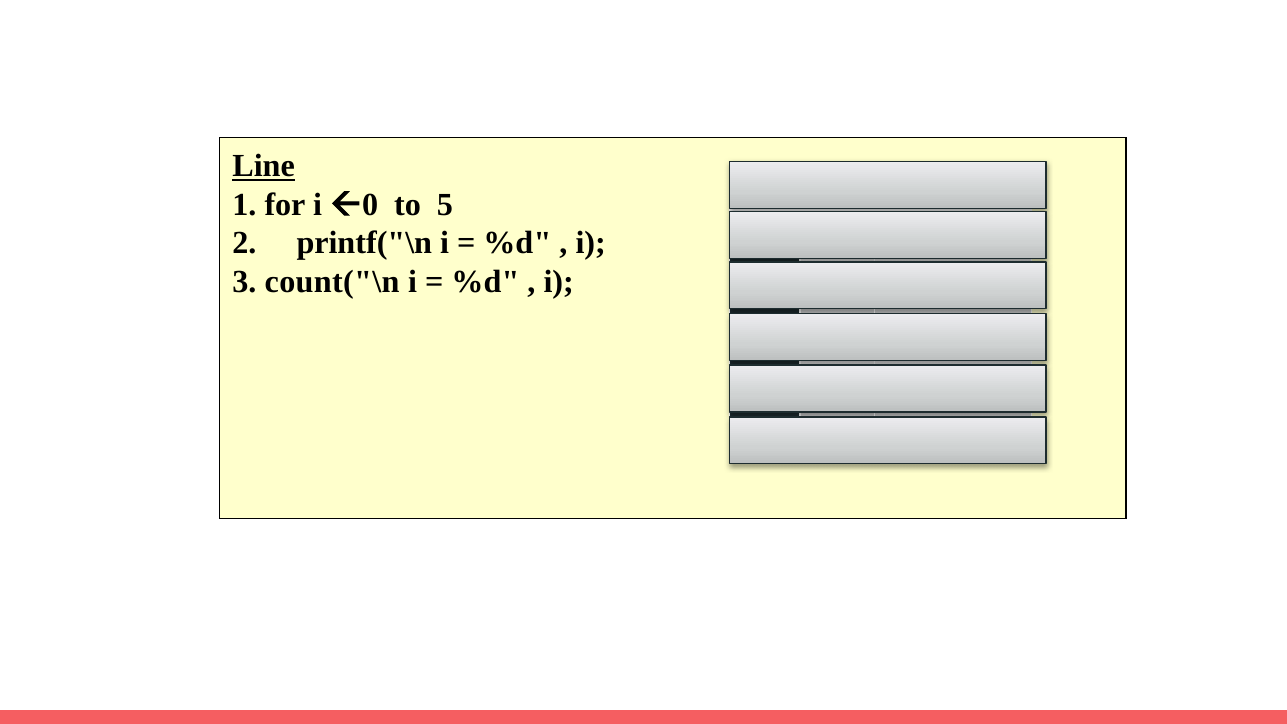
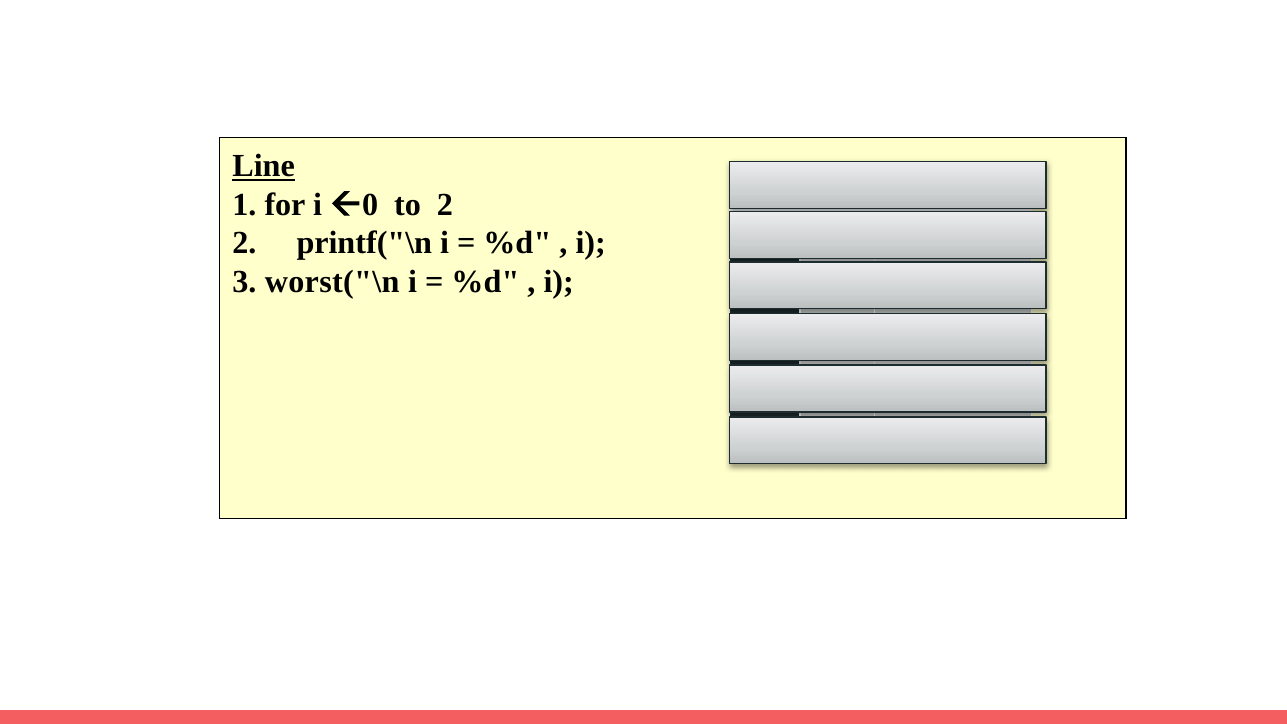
to 5: 5 -> 2 (445, 204)
count("\n: count("\n -> worst("\n (332, 282)
